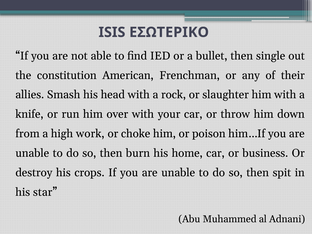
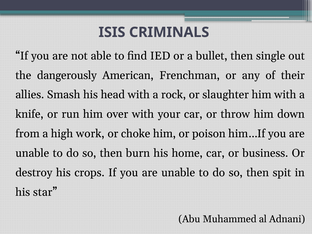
ΕΣΩΤΕΡΙΚΟ: ΕΣΩΤΕΡΙΚΟ -> CRIMINALS (169, 32)
constitution: constitution -> dangerously (67, 75)
